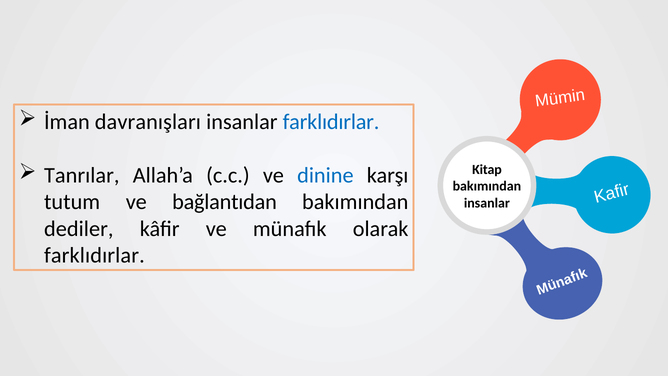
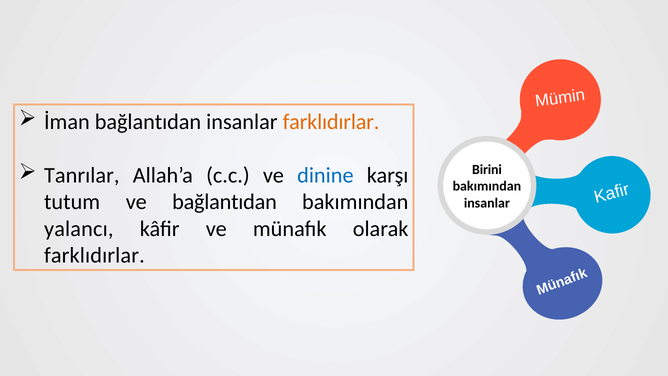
İman davranışları: davranışları -> bağlantıdan (148, 122)
farklıdırlar colour: blue -> orange (331, 122)
Kitap: Kitap -> Birini (487, 170)
dediler: dediler -> yalancı (79, 229)
